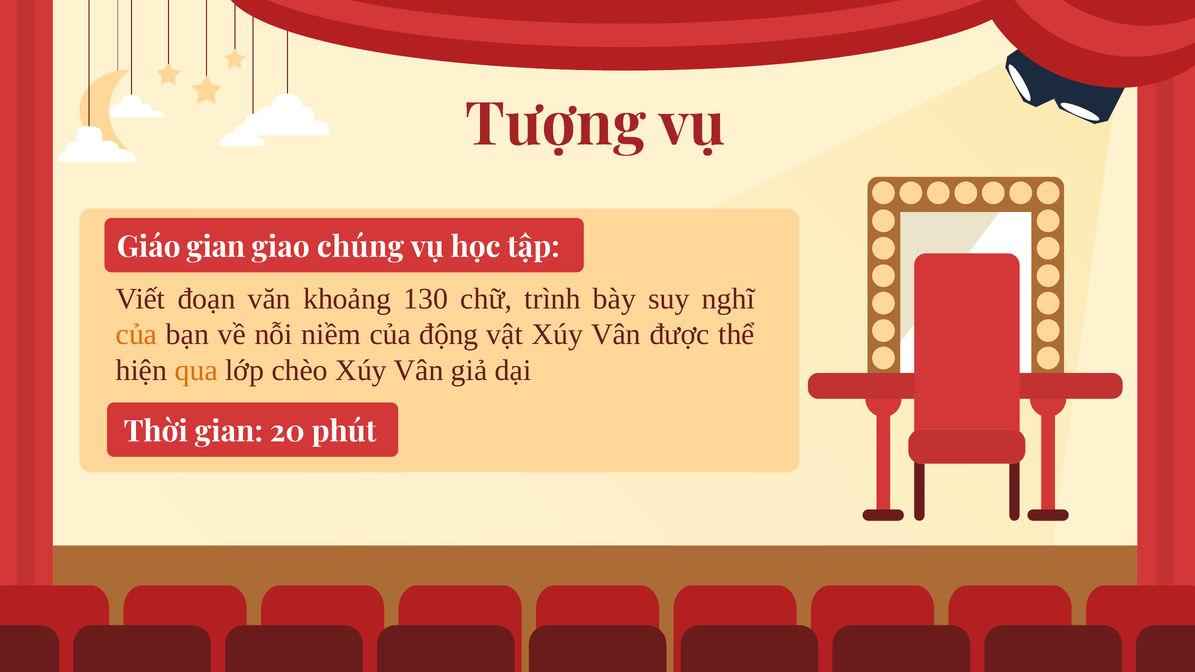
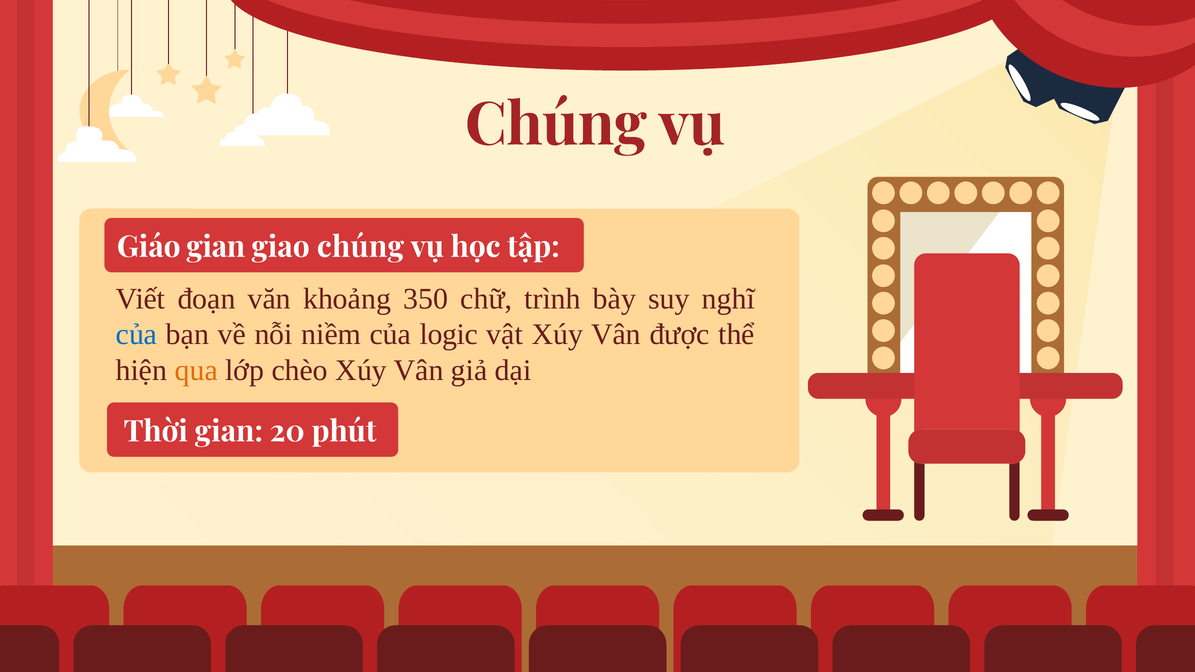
Tượng: Tượng -> Chúng (556, 125)
130: 130 -> 350 (426, 299)
của colour: orange -> blue (136, 335)
động: động -> logic (449, 335)
